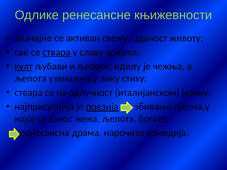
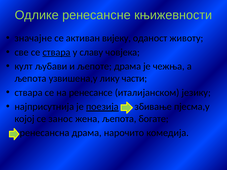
свему: свему -> вијеку (116, 38)
култ underline: present -> none (24, 66)
љепоте идилу: идилу -> драма (128, 66)
стиху: стиху -> части (134, 79)
одлучност: одлучност -> ренесансе (91, 93)
